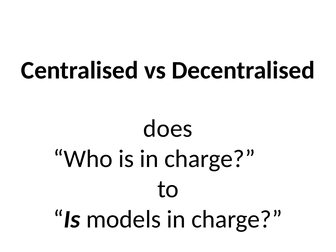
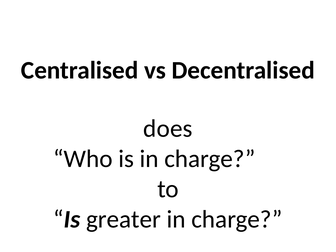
models: models -> greater (123, 219)
